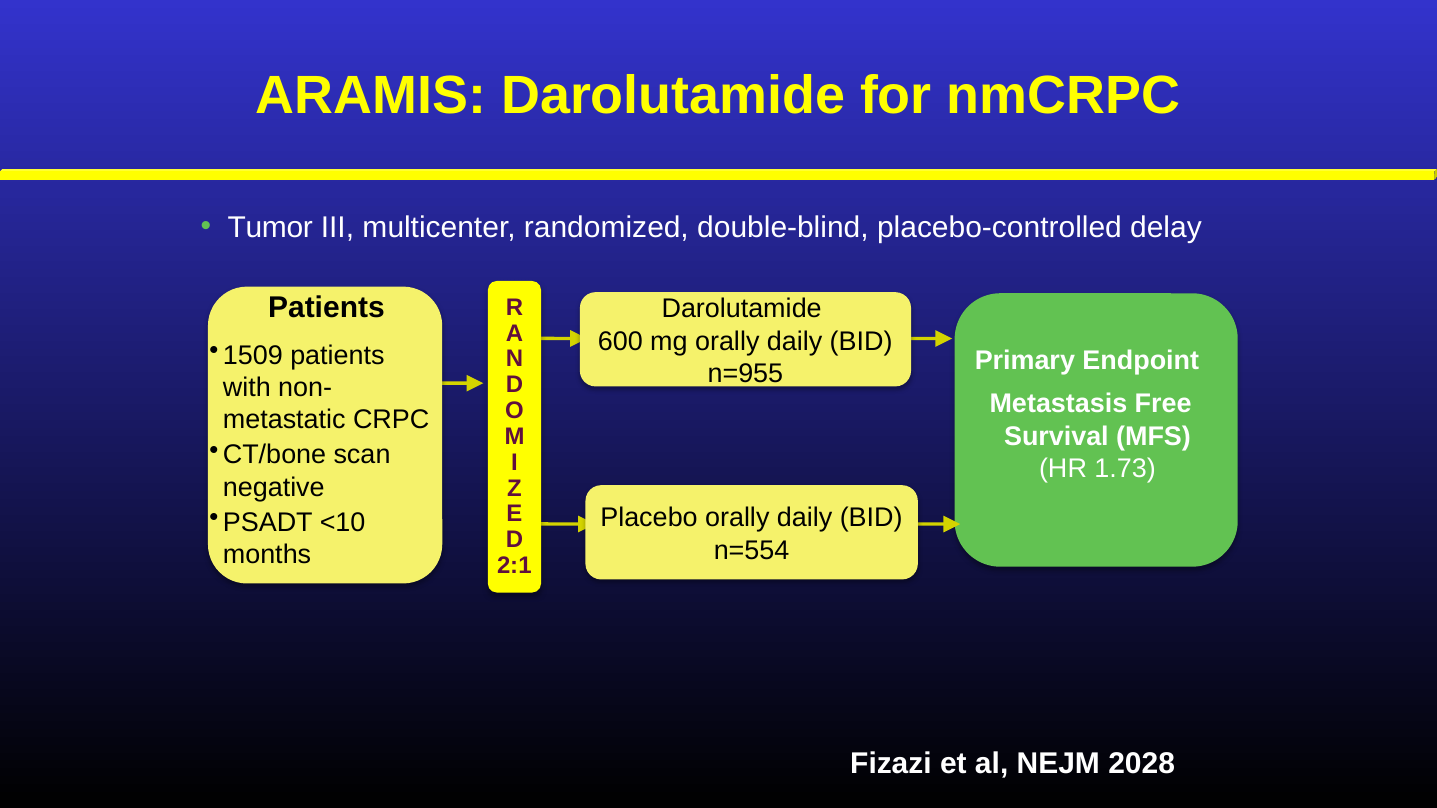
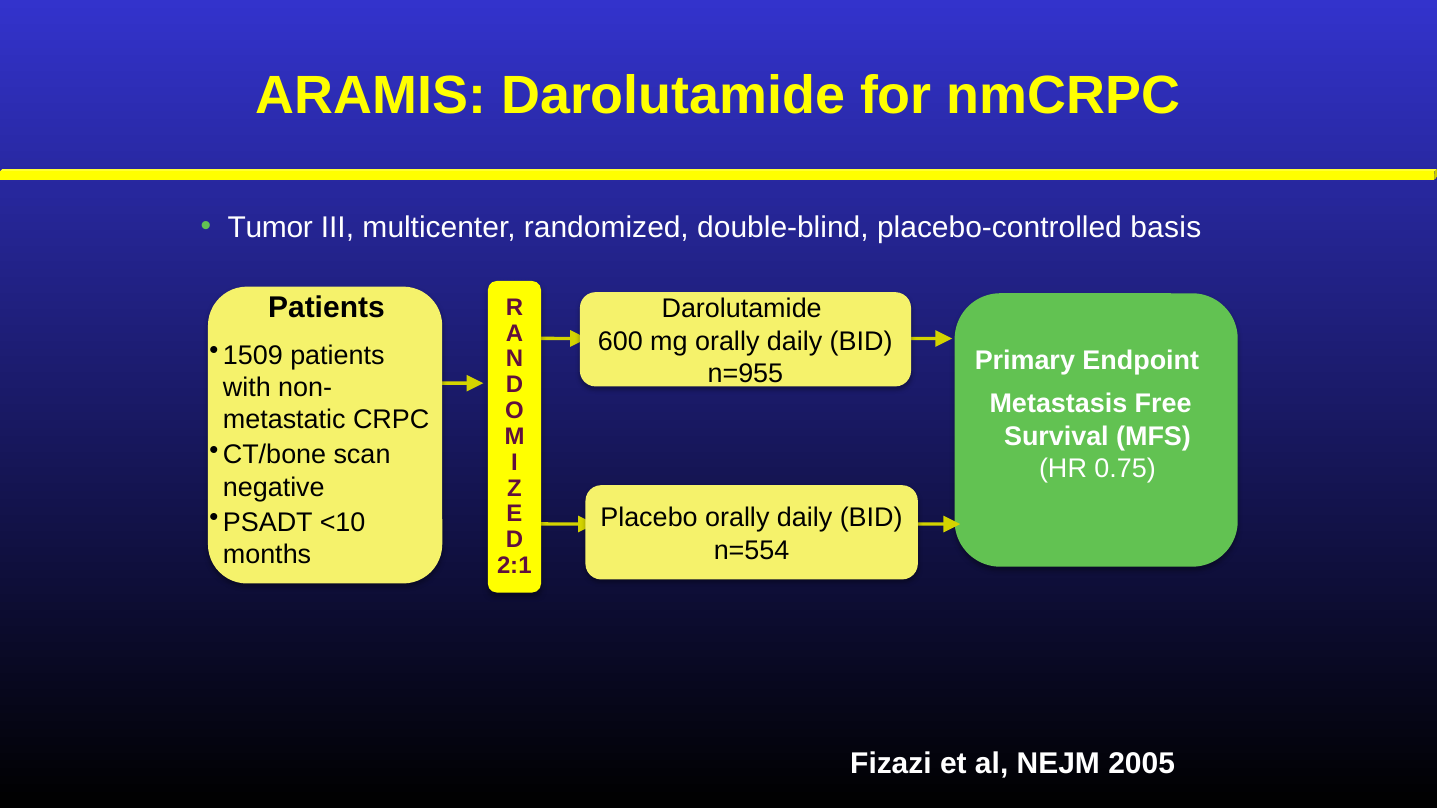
delay: delay -> basis (1166, 227)
1.73: 1.73 -> 0.75 (1125, 469)
2028: 2028 -> 2005 (1142, 763)
